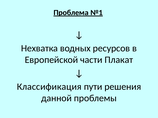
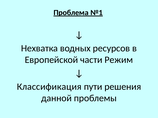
Плакат: Плакат -> Режим (119, 60)
